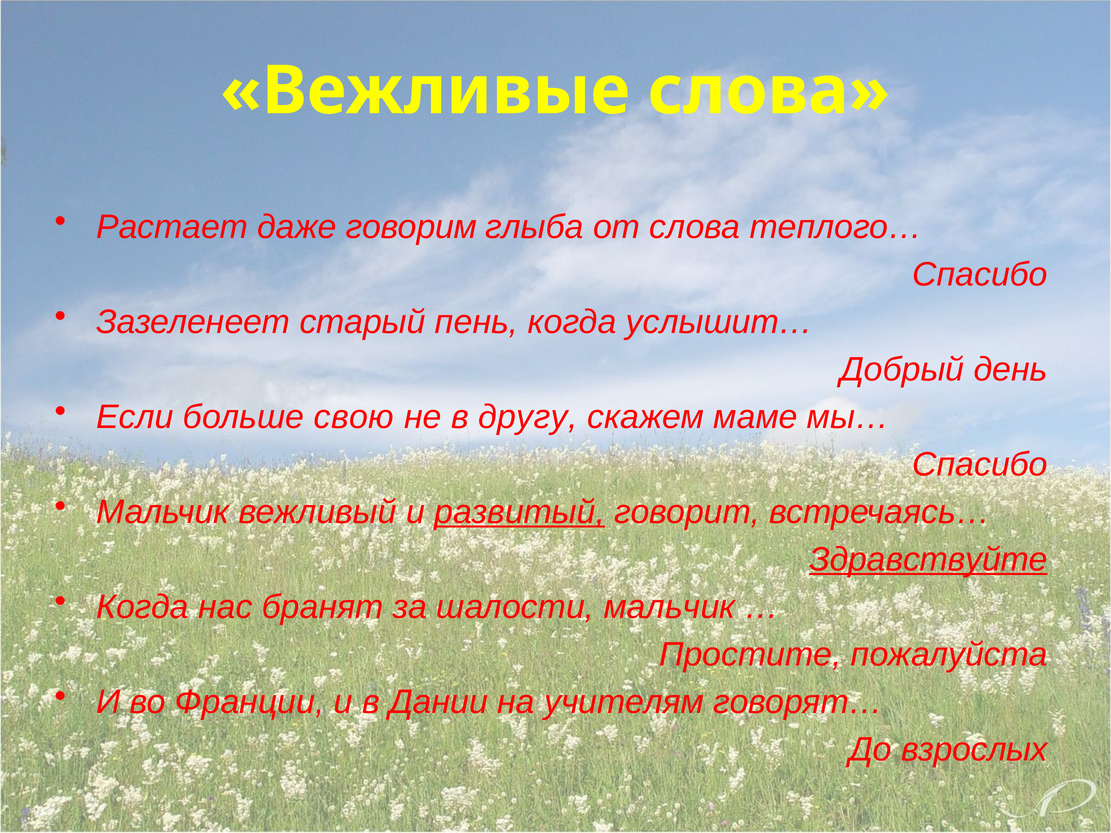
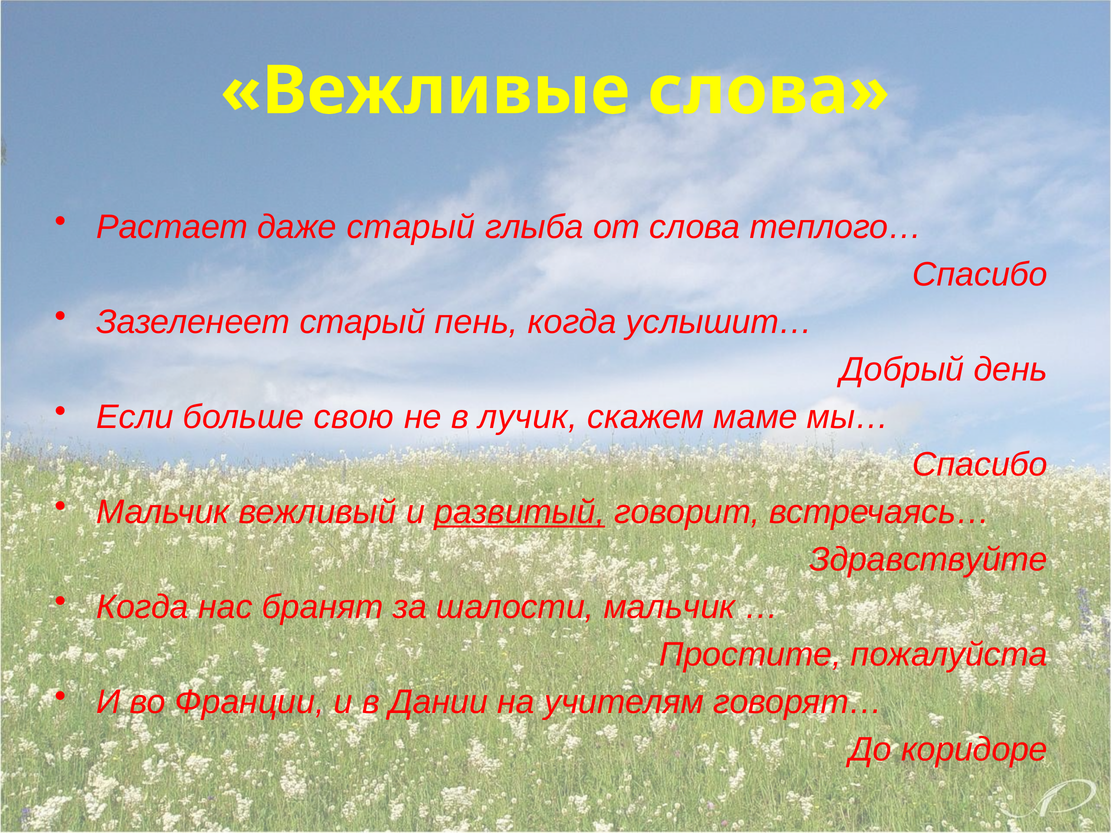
даже говорим: говорим -> старый (411, 227)
другу: другу -> лучик (528, 417)
Здравствуйте underline: present -> none (928, 560)
взрослых: взрослых -> коридоре (974, 750)
